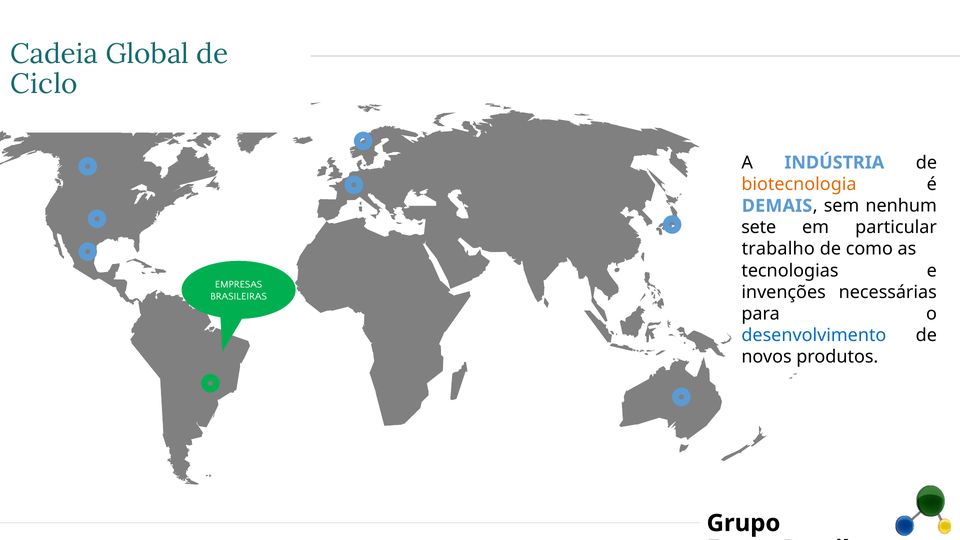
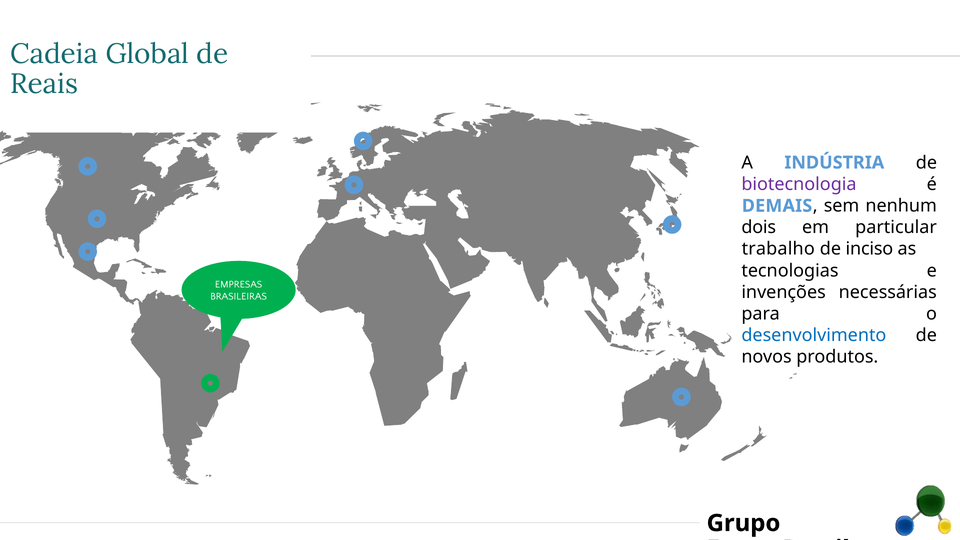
Ciclo: Ciclo -> Reais (44, 84)
biotecnologia colour: orange -> purple (799, 184)
sete: sete -> dois (759, 227)
como: como -> inciso (869, 249)
